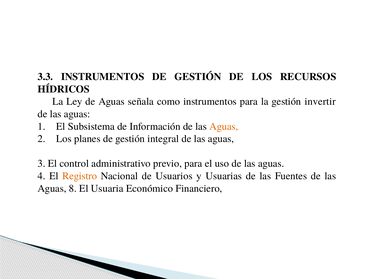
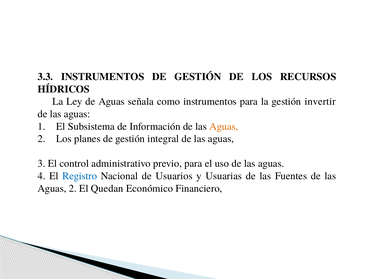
Registro colour: orange -> blue (80, 175)
8: 8 -> 2 (73, 188)
Usuaria: Usuaria -> Quedan (107, 188)
